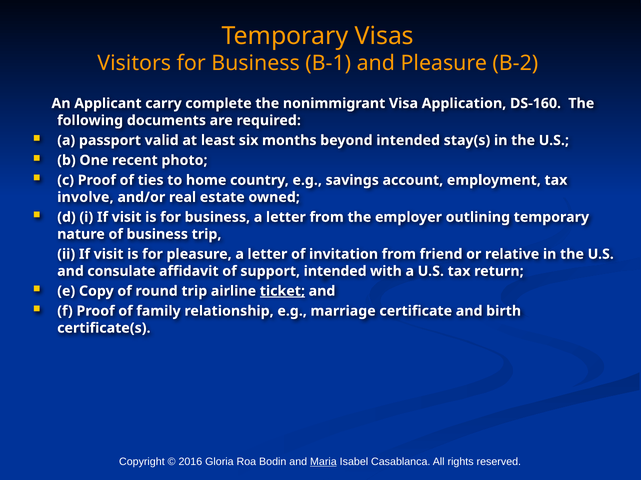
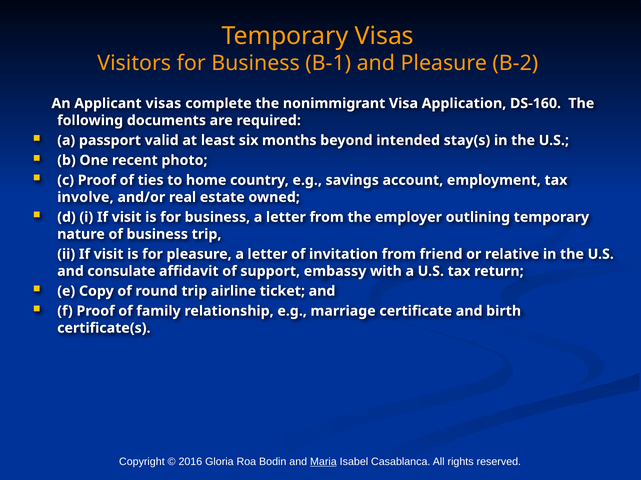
Applicant carry: carry -> visas (163, 104)
support intended: intended -> embassy (335, 272)
ticket underline: present -> none (282, 292)
